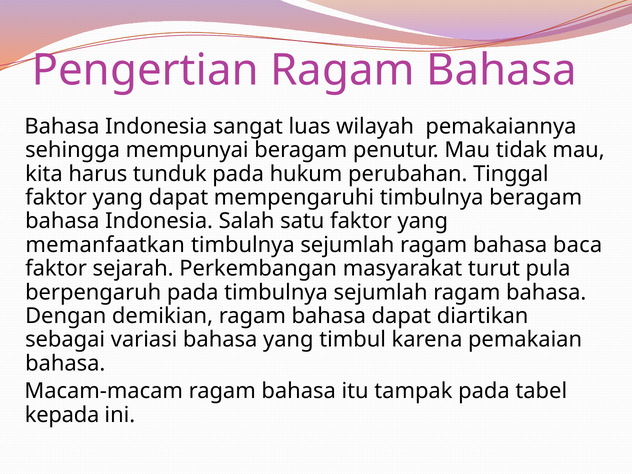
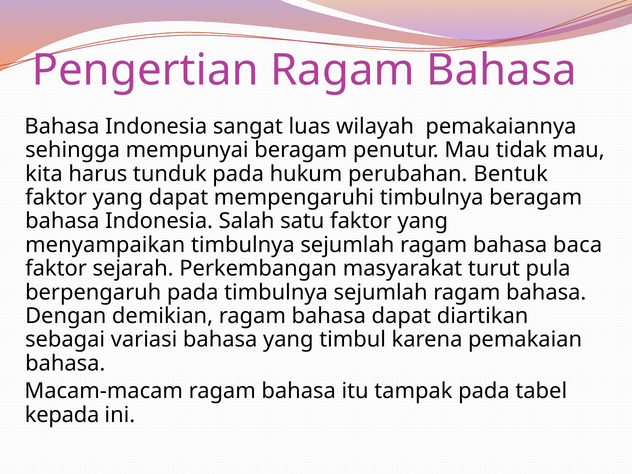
Tinggal: Tinggal -> Bentuk (511, 174)
memanfaatkan: memanfaatkan -> menyampaikan (105, 245)
